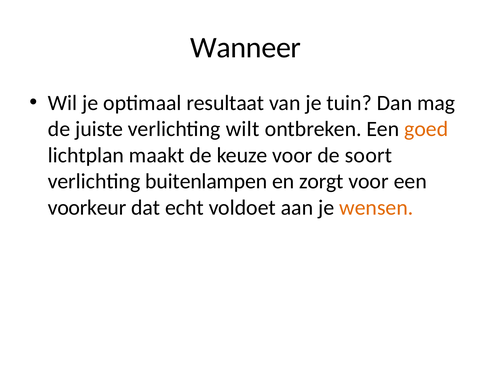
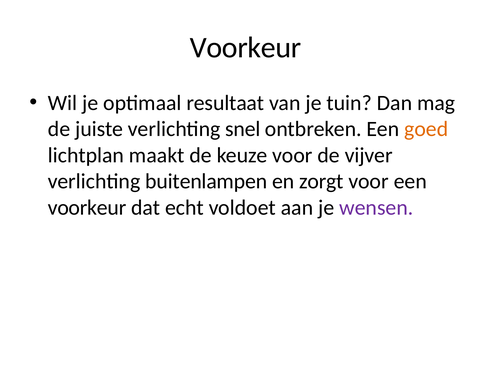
Wanneer: Wanneer -> Voorkeur (246, 48)
wilt: wilt -> snel (243, 129)
soort: soort -> vijver (369, 155)
wensen colour: orange -> purple (376, 208)
